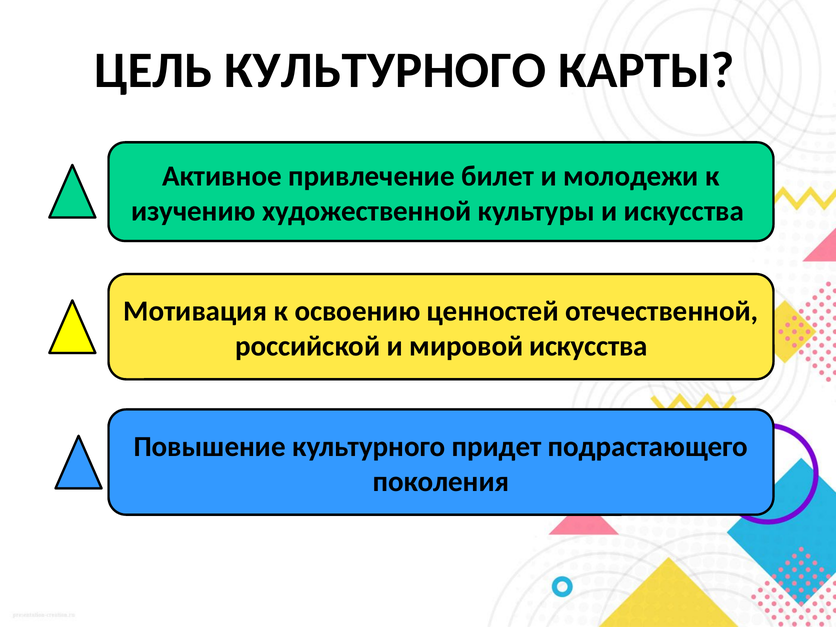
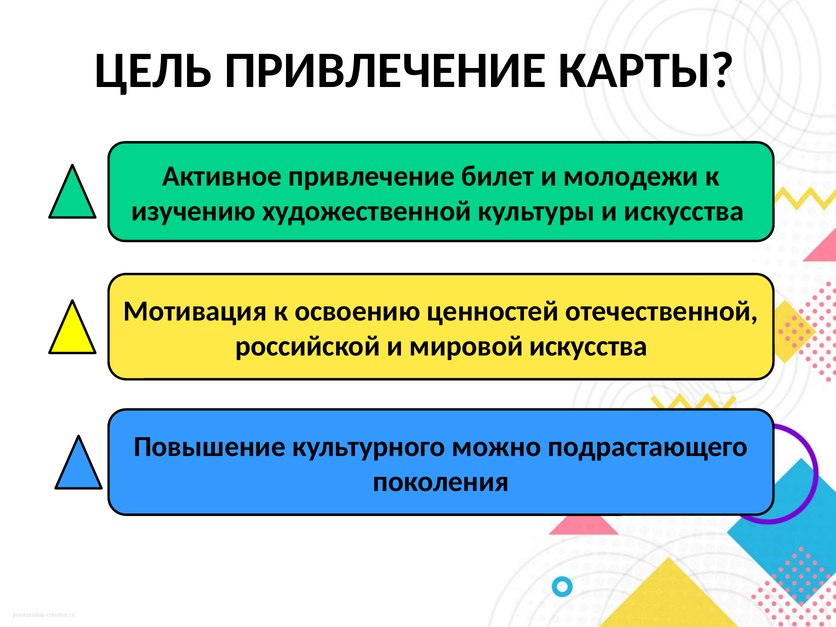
ЦЕЛЬ КУЛЬТУРНОГО: КУЛЬТУРНОГО -> ПРИВЛЕЧЕНИЕ (385, 70)
придет: придет -> можно (497, 447)
